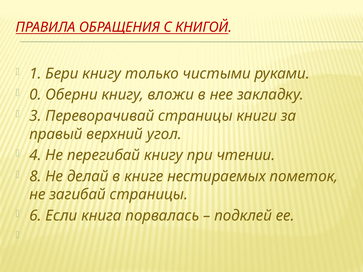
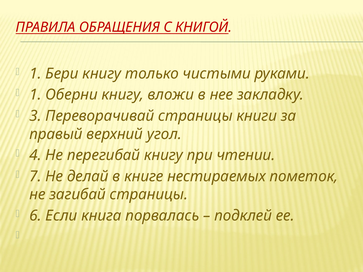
0: 0 -> 1 (35, 95)
8: 8 -> 7 (35, 177)
